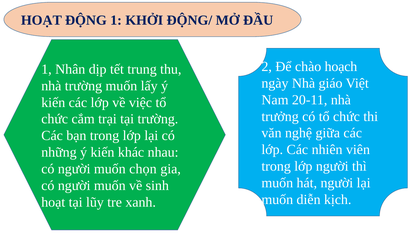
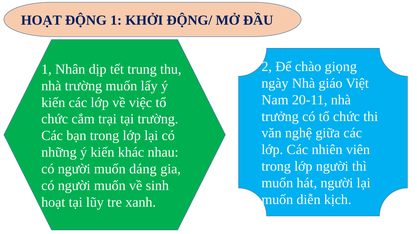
hoạch: hoạch -> giọng (341, 67)
chọn: chọn -> dáng (143, 169)
